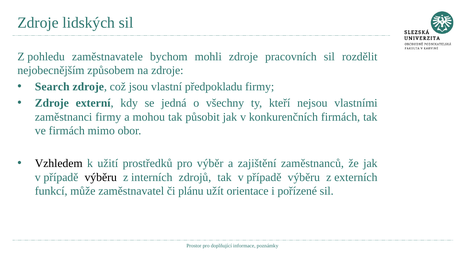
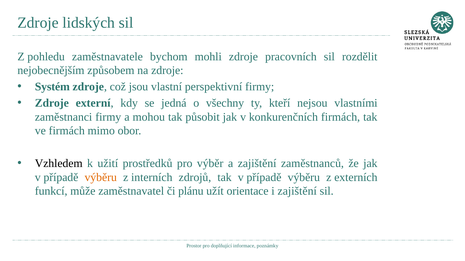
Search: Search -> Systém (52, 87)
předpokladu: předpokladu -> perspektivní (214, 87)
výběru colour: black -> orange (101, 178)
i pořízené: pořízené -> zajištění (297, 192)
